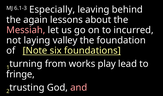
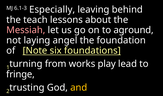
again: again -> teach (35, 20)
incurred: incurred -> aground (134, 30)
valley: valley -> angel (65, 40)
and colour: pink -> yellow (79, 87)
